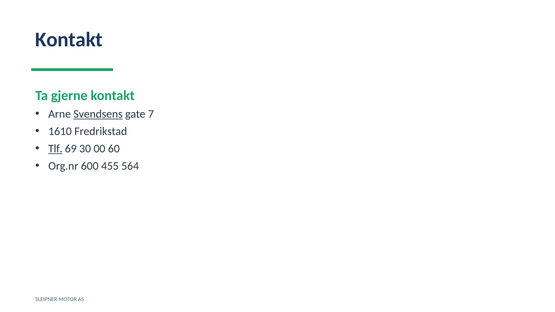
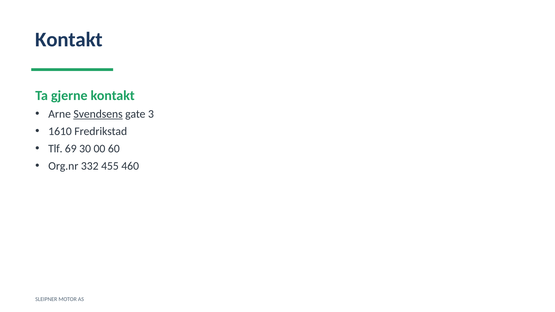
7: 7 -> 3 (151, 114)
Tlf underline: present -> none (55, 149)
600: 600 -> 332 (90, 166)
564: 564 -> 460 (130, 166)
